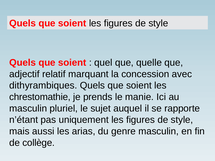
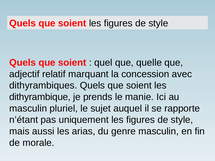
chrestomathie: chrestomathie -> dithyrambique (40, 97)
collège: collège -> morale (39, 143)
